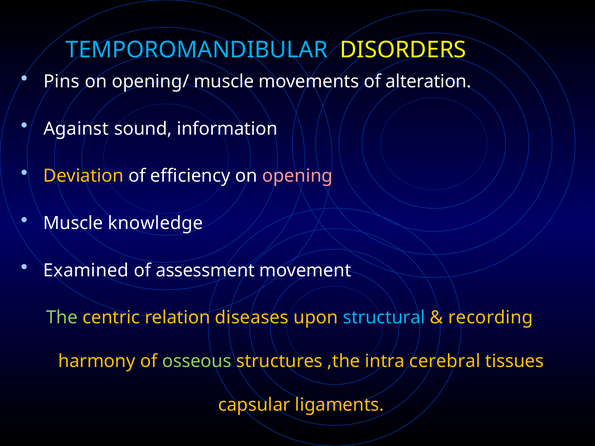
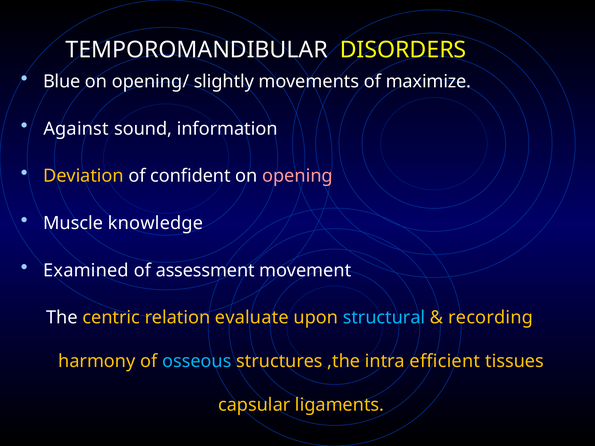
TEMPOROMANDIBULAR colour: light blue -> white (197, 50)
Pins: Pins -> Blue (62, 82)
opening/ muscle: muscle -> slightly (224, 82)
alteration: alteration -> maximize (428, 82)
efficiency: efficiency -> confident (190, 176)
The colour: light green -> white (62, 318)
diseases: diseases -> evaluate (252, 318)
osseous colour: light green -> light blue (197, 361)
cerebral: cerebral -> efficient (445, 361)
